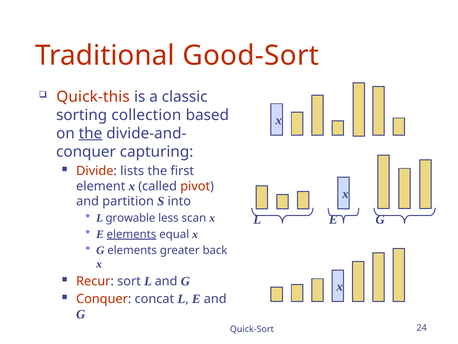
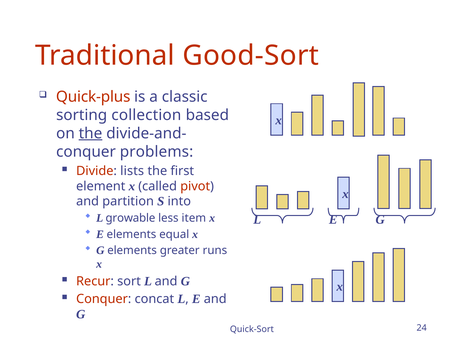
Quick-this: Quick-this -> Quick-plus (93, 96)
capturing: capturing -> problems (157, 151)
scan: scan -> item (194, 218)
elements underline: present -> none (131, 234)
back: back -> runs (215, 250)
